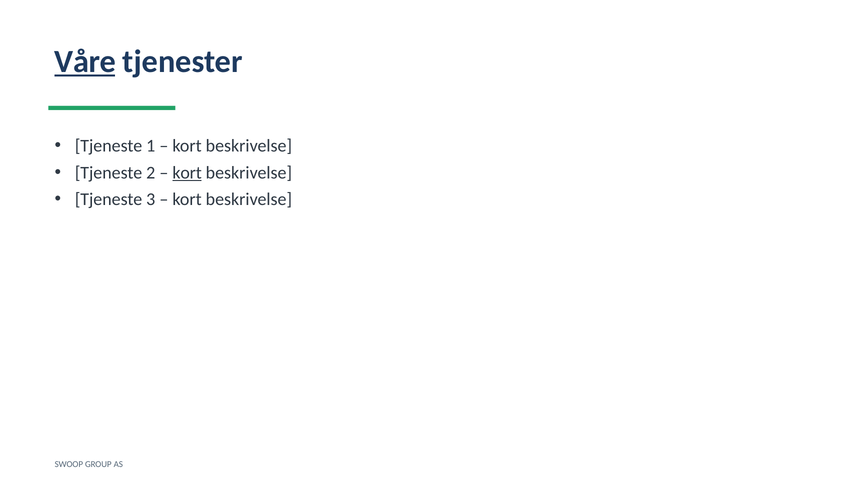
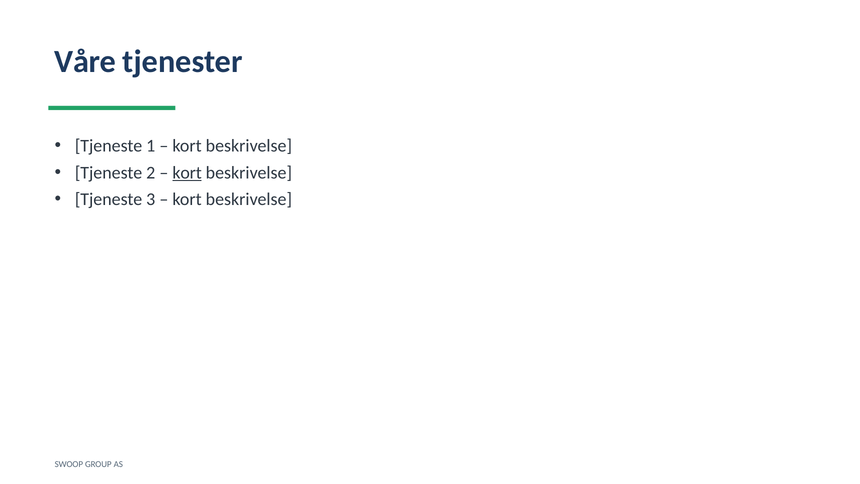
Våre underline: present -> none (85, 61)
